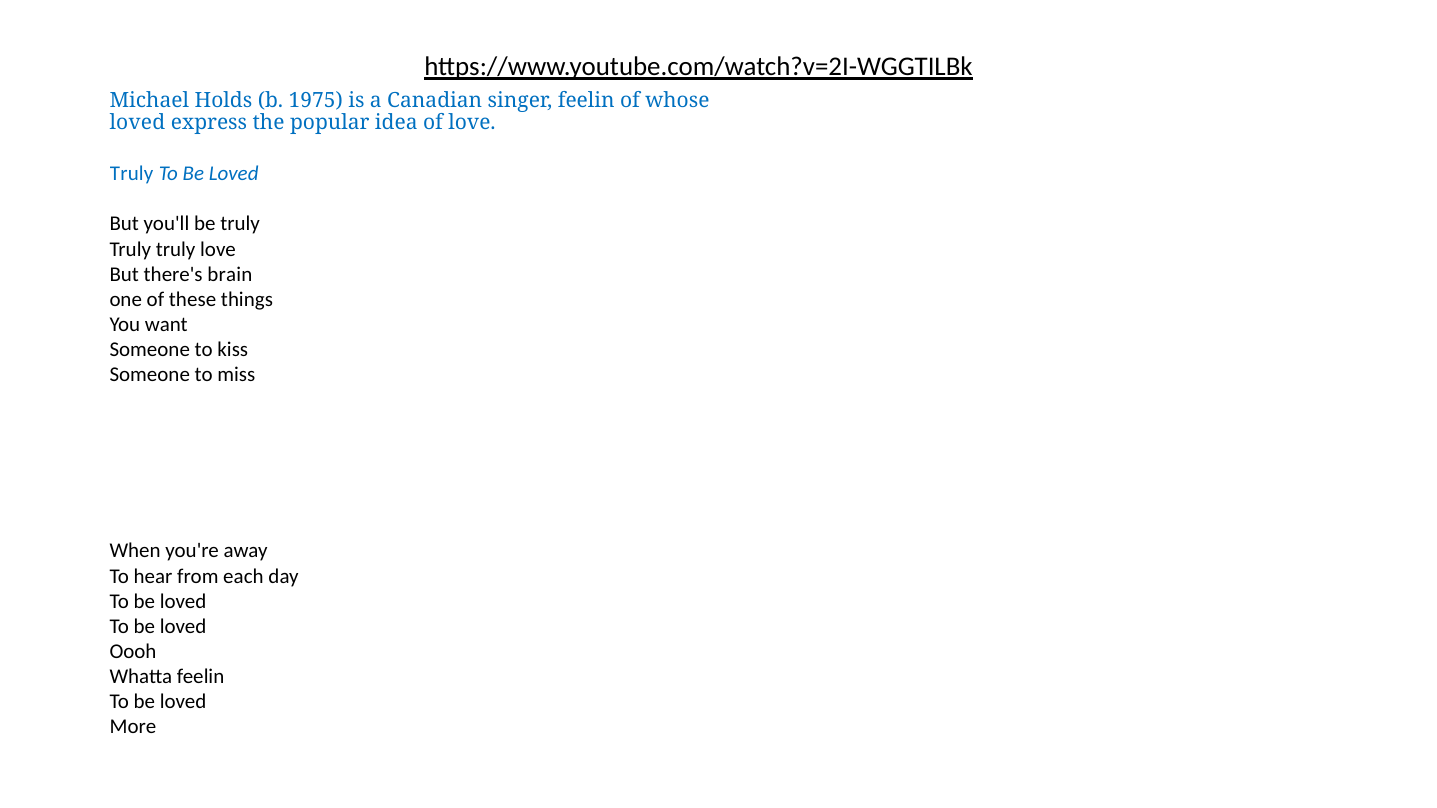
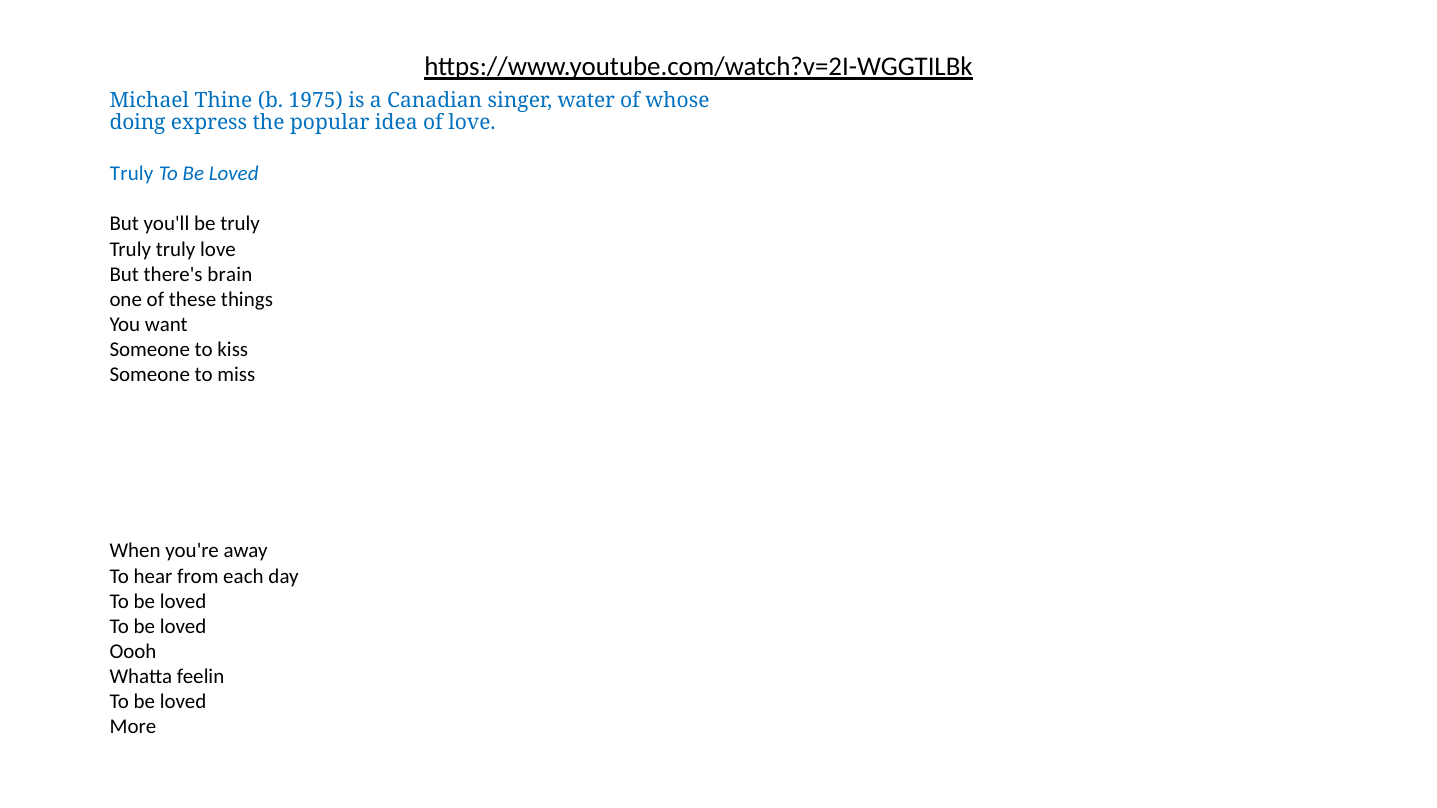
Holds: Holds -> Thine (223, 100)
singer feelin: feelin -> water (586, 100)
loved: loved -> doing (138, 123)
